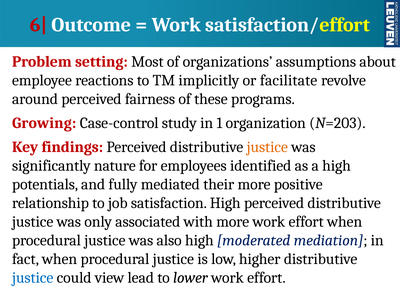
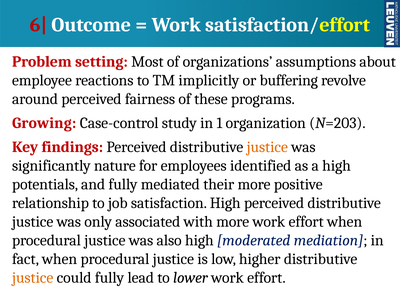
facilitate: facilitate -> buffering (289, 80)
justice colour: blue -> orange (33, 278)
could view: view -> fully (110, 278)
